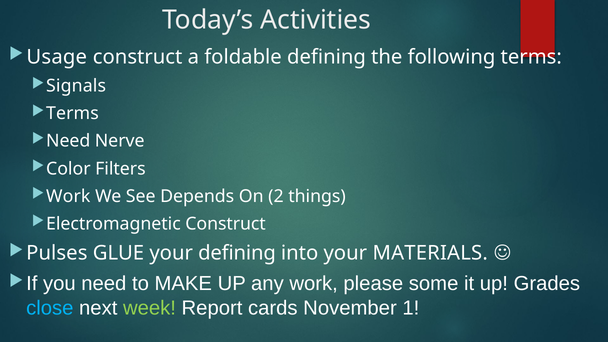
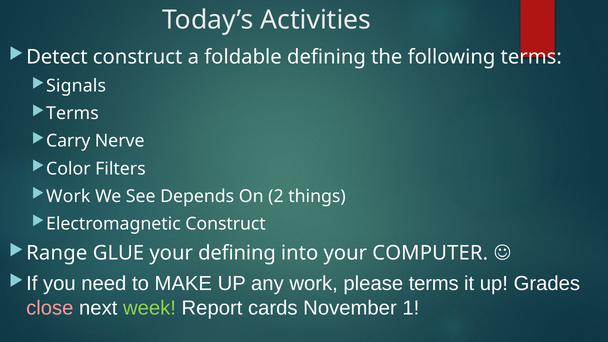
Usage: Usage -> Detect (57, 57)
Need: Need -> Carry (68, 141)
Pulses: Pulses -> Range (57, 253)
MATERIALS: MATERIALS -> COMPUTER (430, 253)
please some: some -> terms (434, 284)
close colour: light blue -> pink (50, 308)
